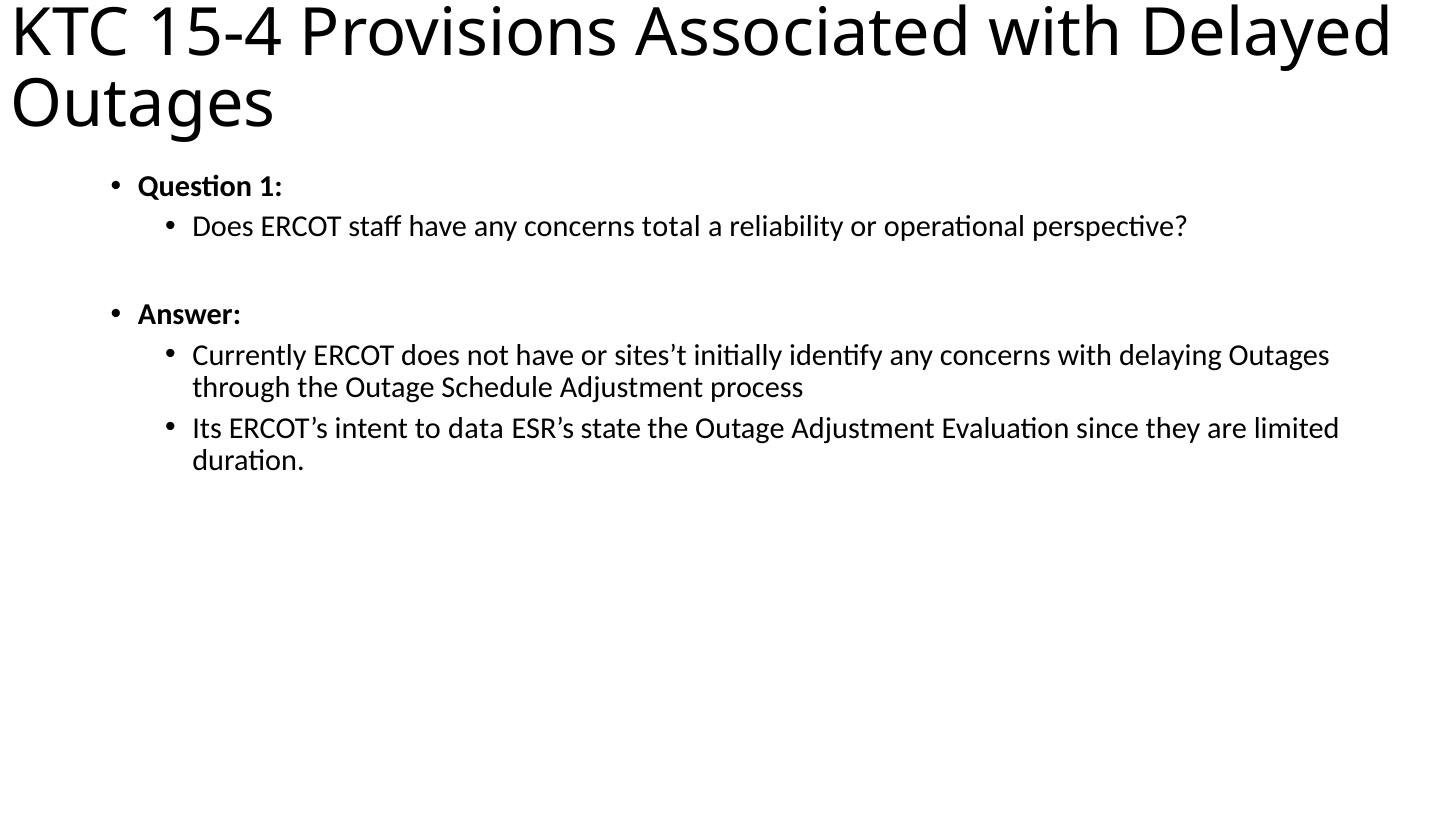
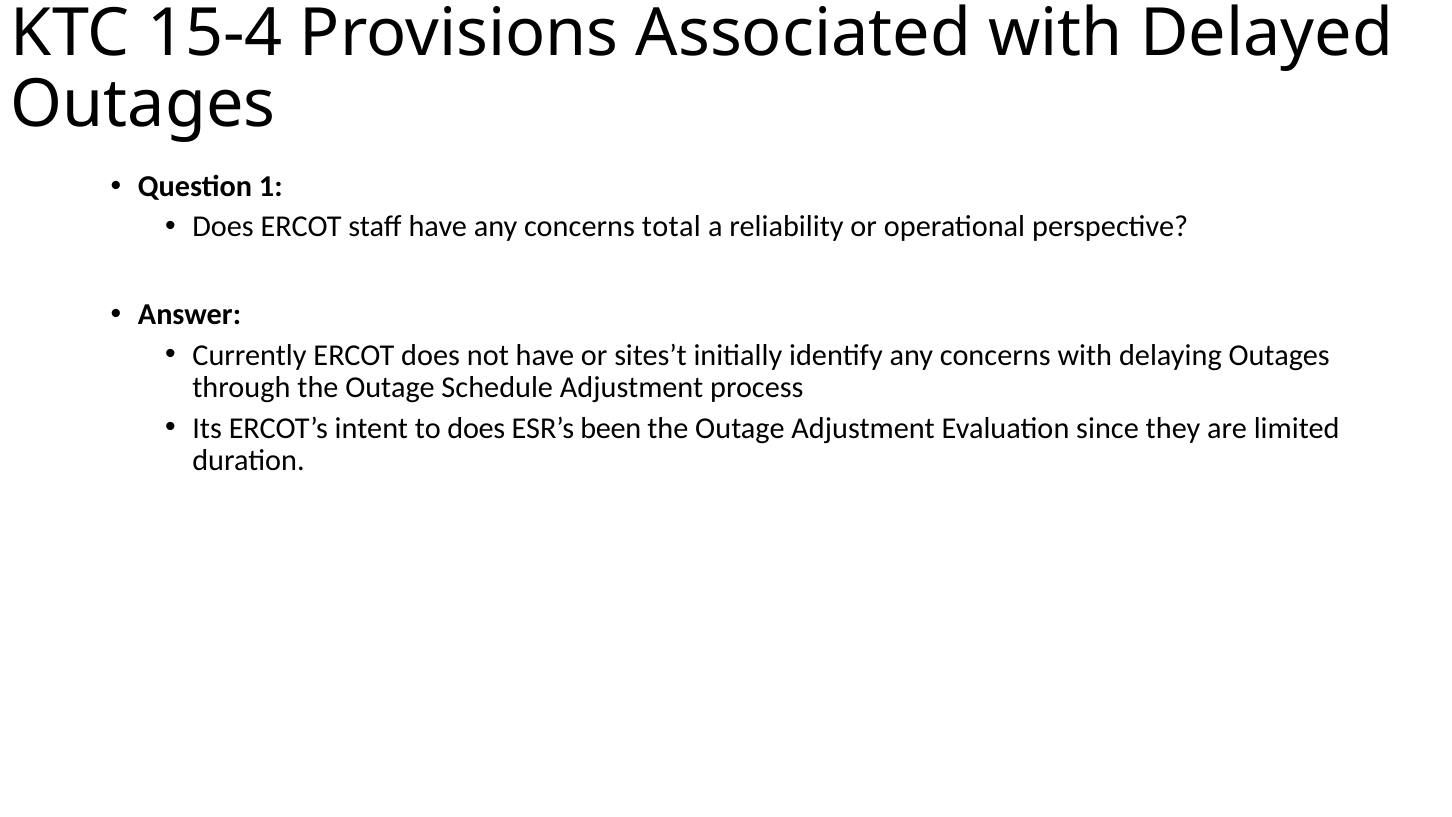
to data: data -> does (476, 428)
state: state -> been (611, 428)
